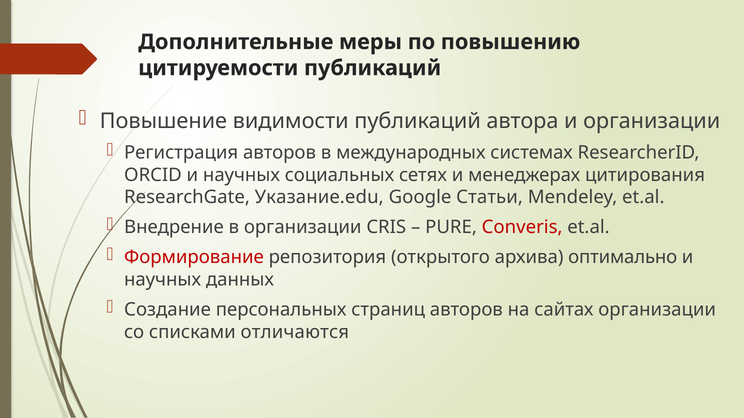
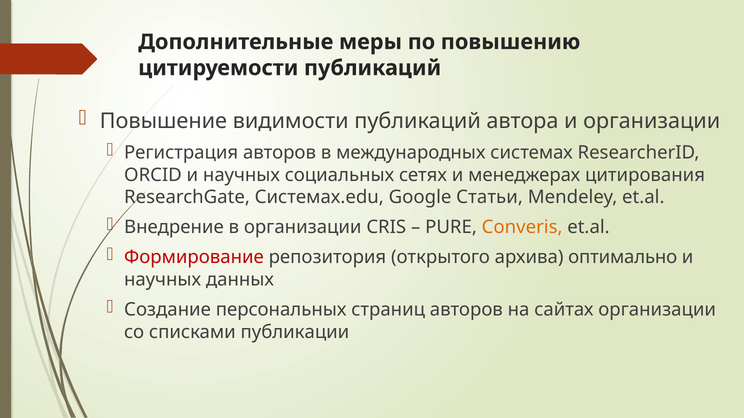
Указание.edu: Указание.edu -> Системах.edu (319, 197)
Converis colour: red -> orange (522, 227)
отличаются: отличаются -> публикации (295, 332)
